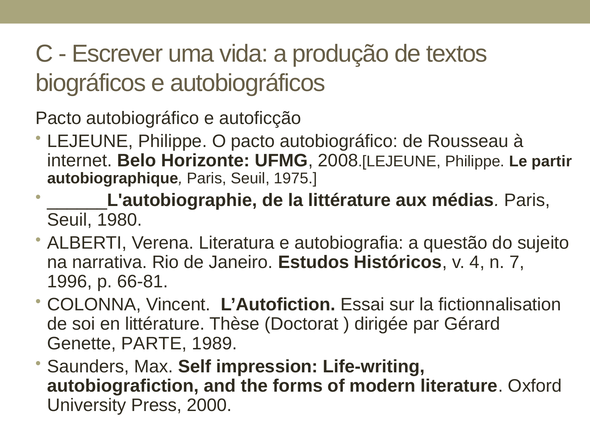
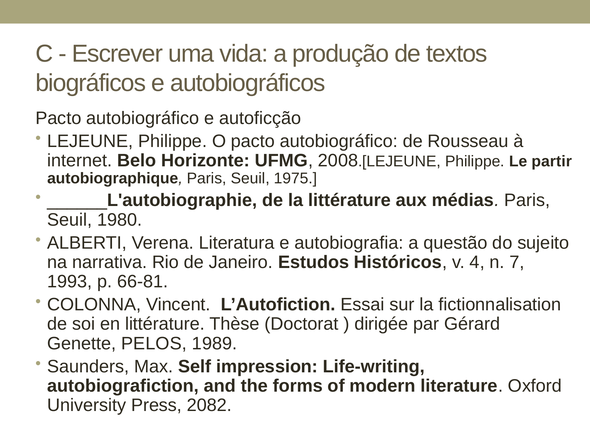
1996: 1996 -> 1993 (70, 282)
PARTE: PARTE -> PELOS (154, 344)
2000: 2000 -> 2082 (209, 406)
